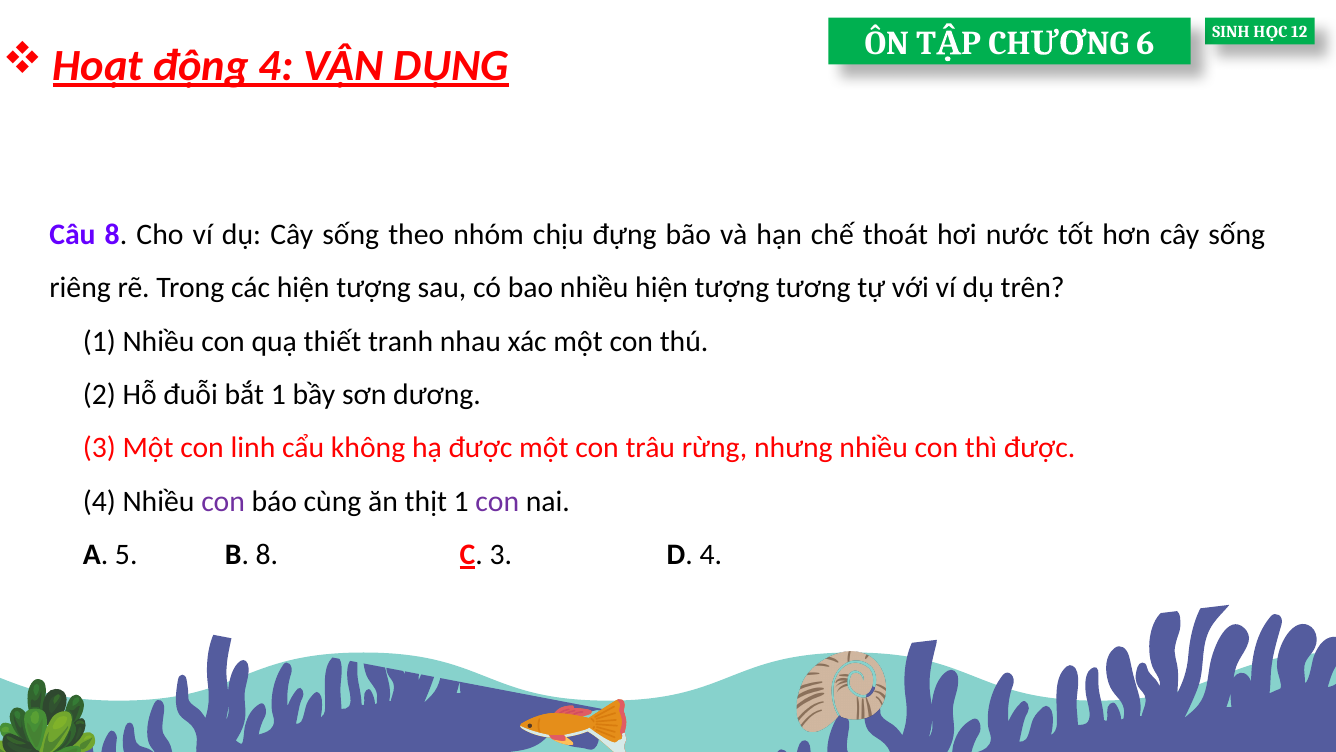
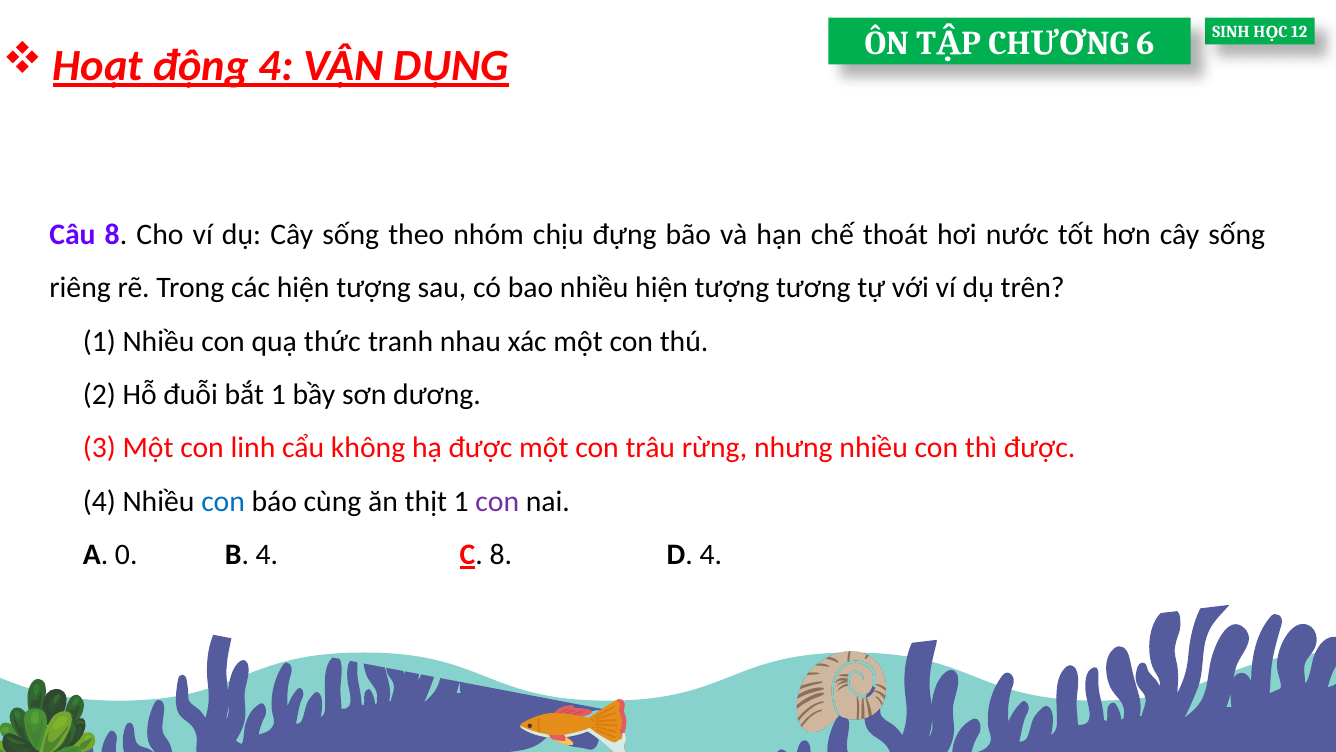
thiết: thiết -> thức (332, 341)
con colour: purple -> blue (223, 501)
5: 5 -> 0 (126, 555)
B 8: 8 -> 4 (267, 555)
C 3: 3 -> 8 (501, 555)
